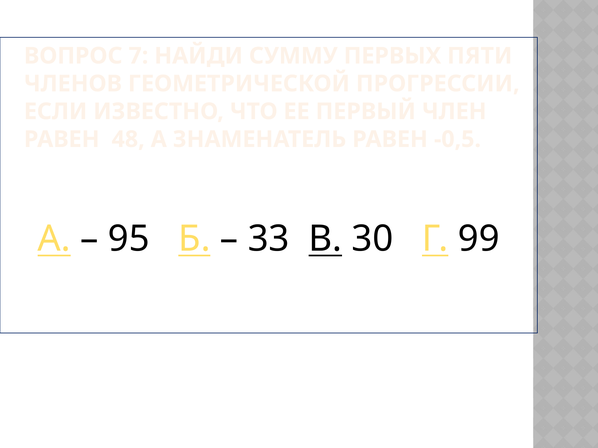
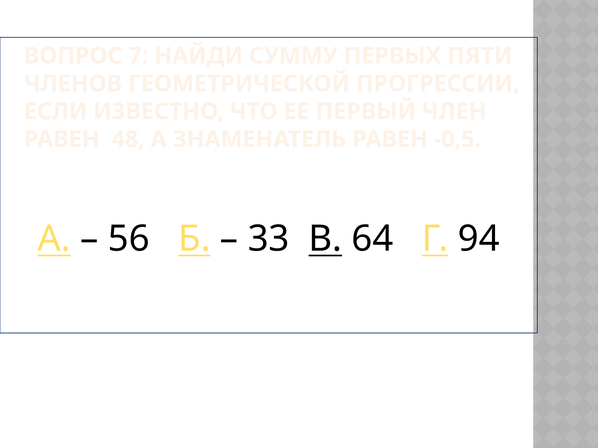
95: 95 -> 56 (129, 239)
30: 30 -> 64 (372, 239)
99: 99 -> 94 (479, 239)
